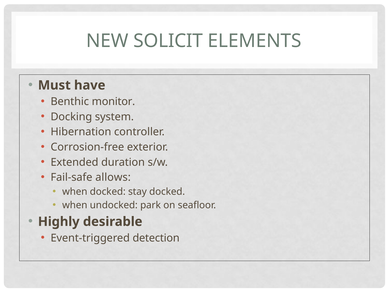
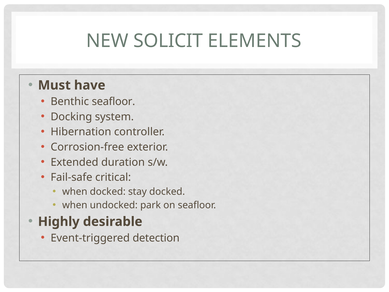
Benthic monitor: monitor -> seafloor (113, 101)
allows: allows -> critical (113, 177)
